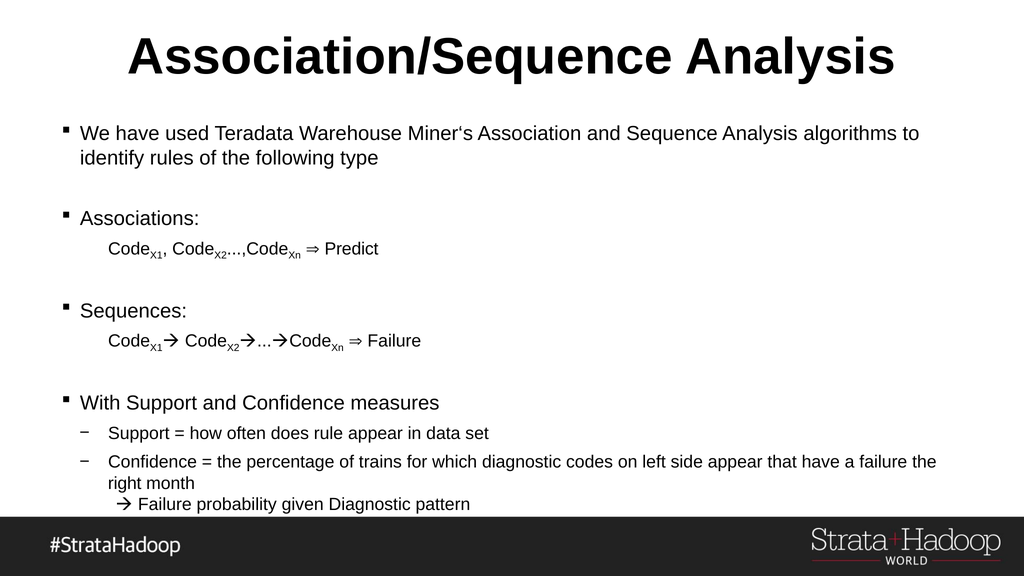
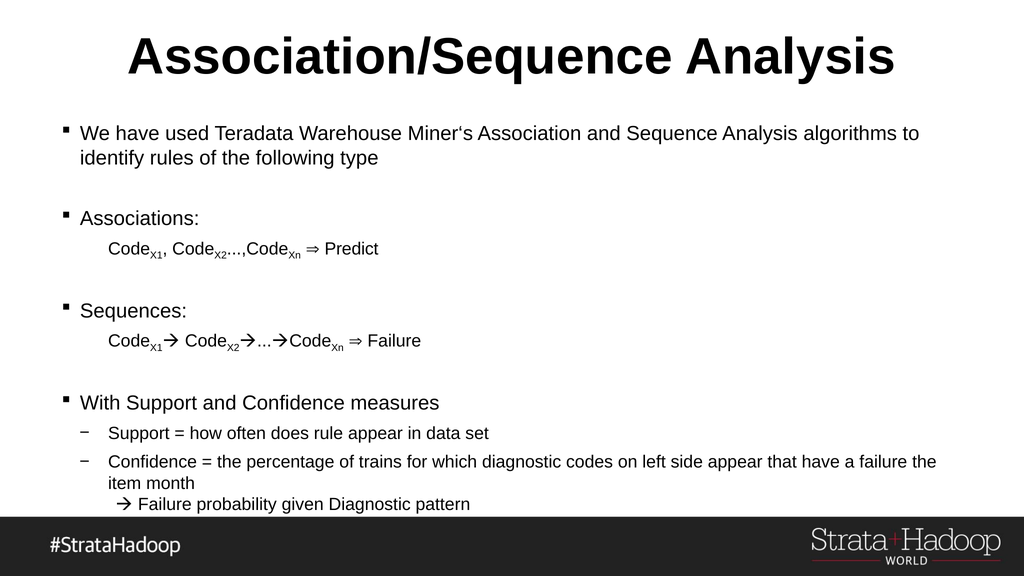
right: right -> item (125, 483)
